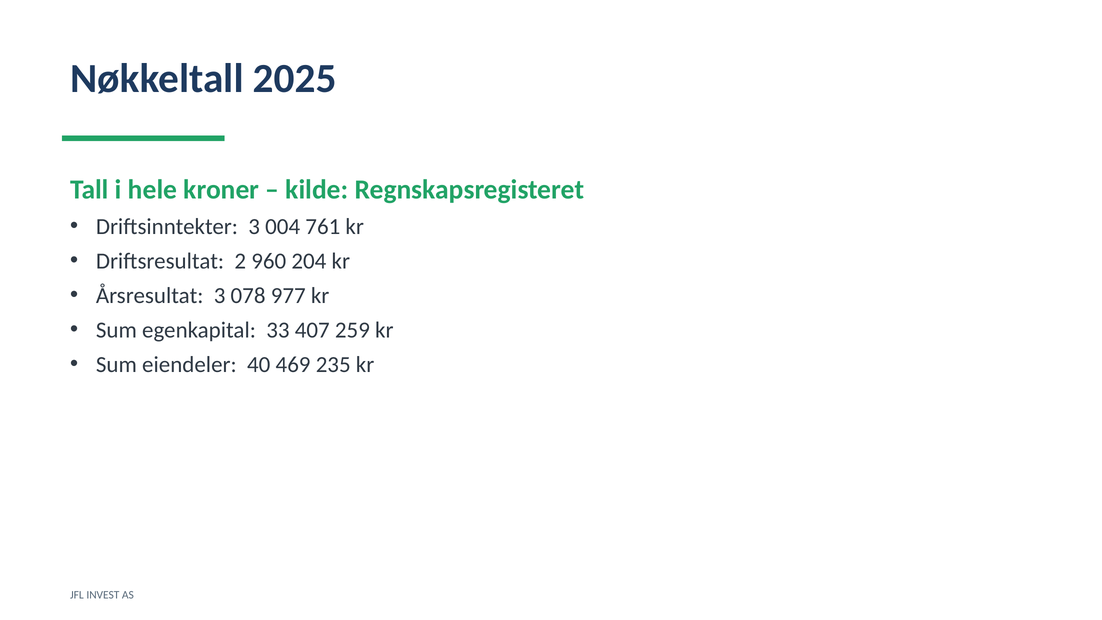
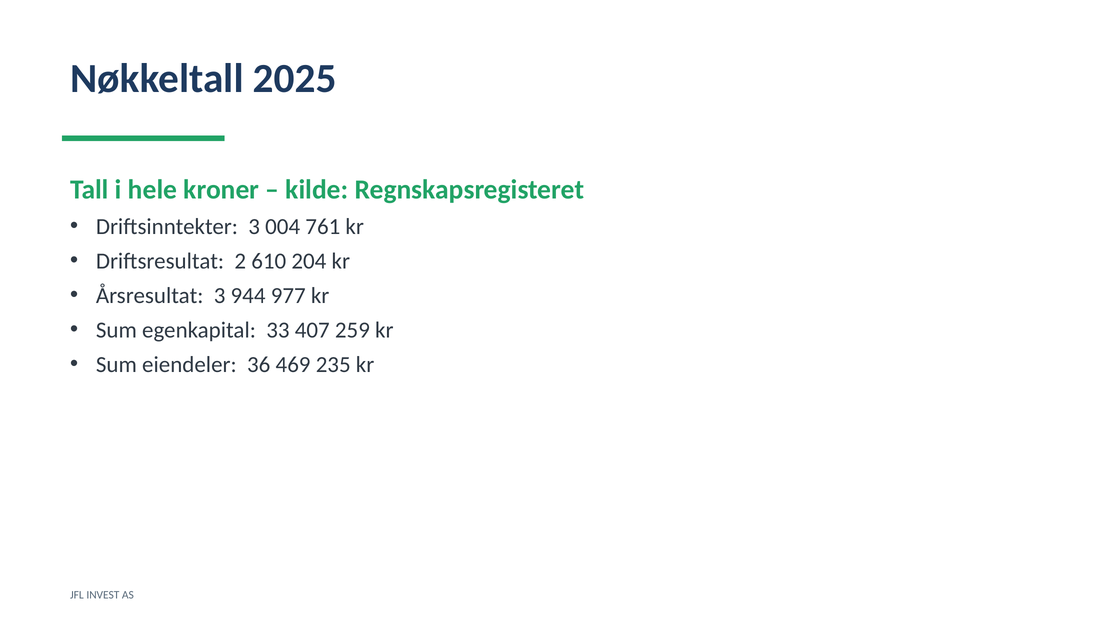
960: 960 -> 610 (269, 261)
078: 078 -> 944 (248, 296)
40: 40 -> 36 (259, 364)
